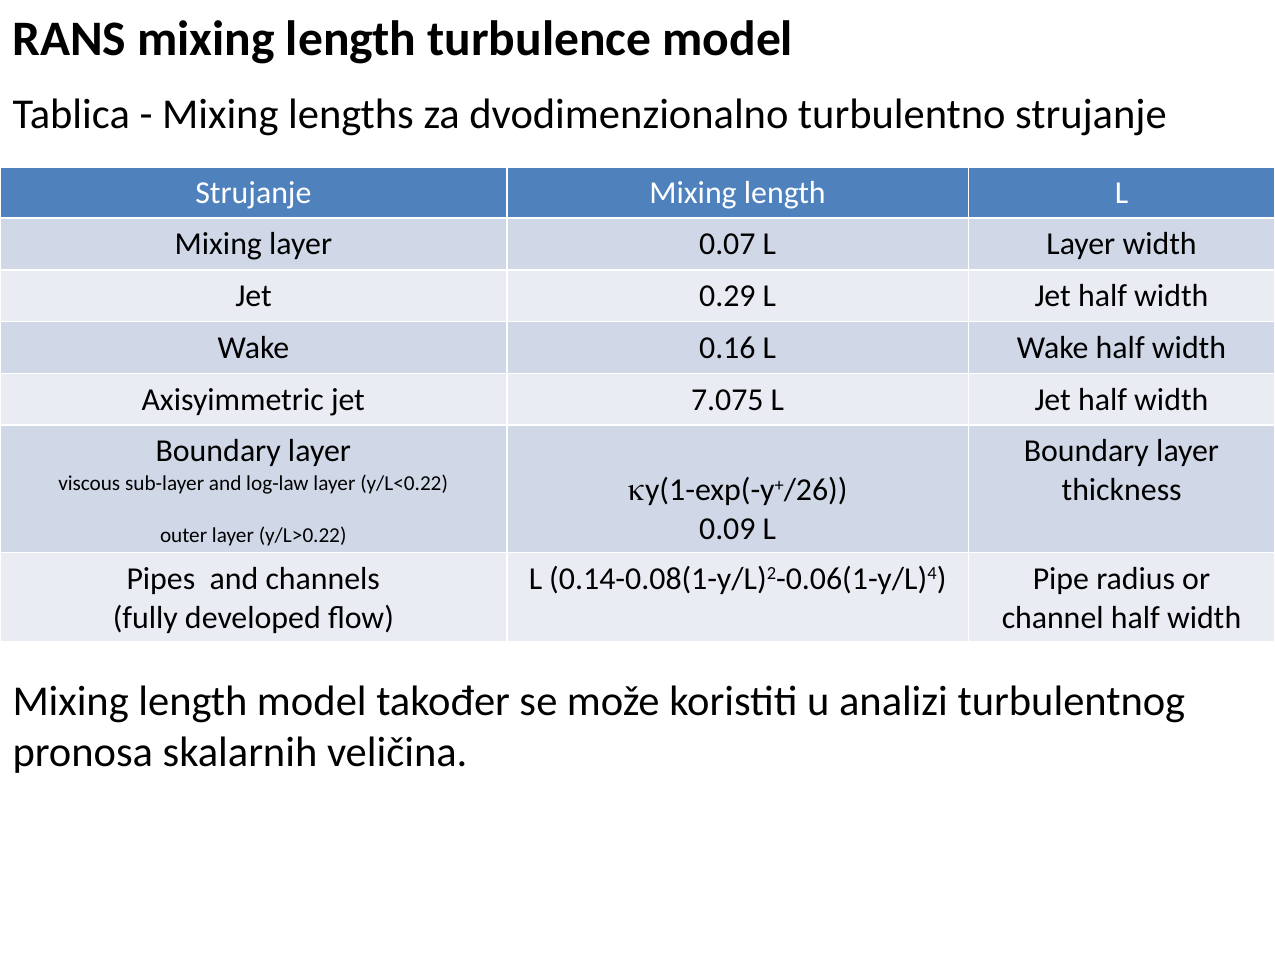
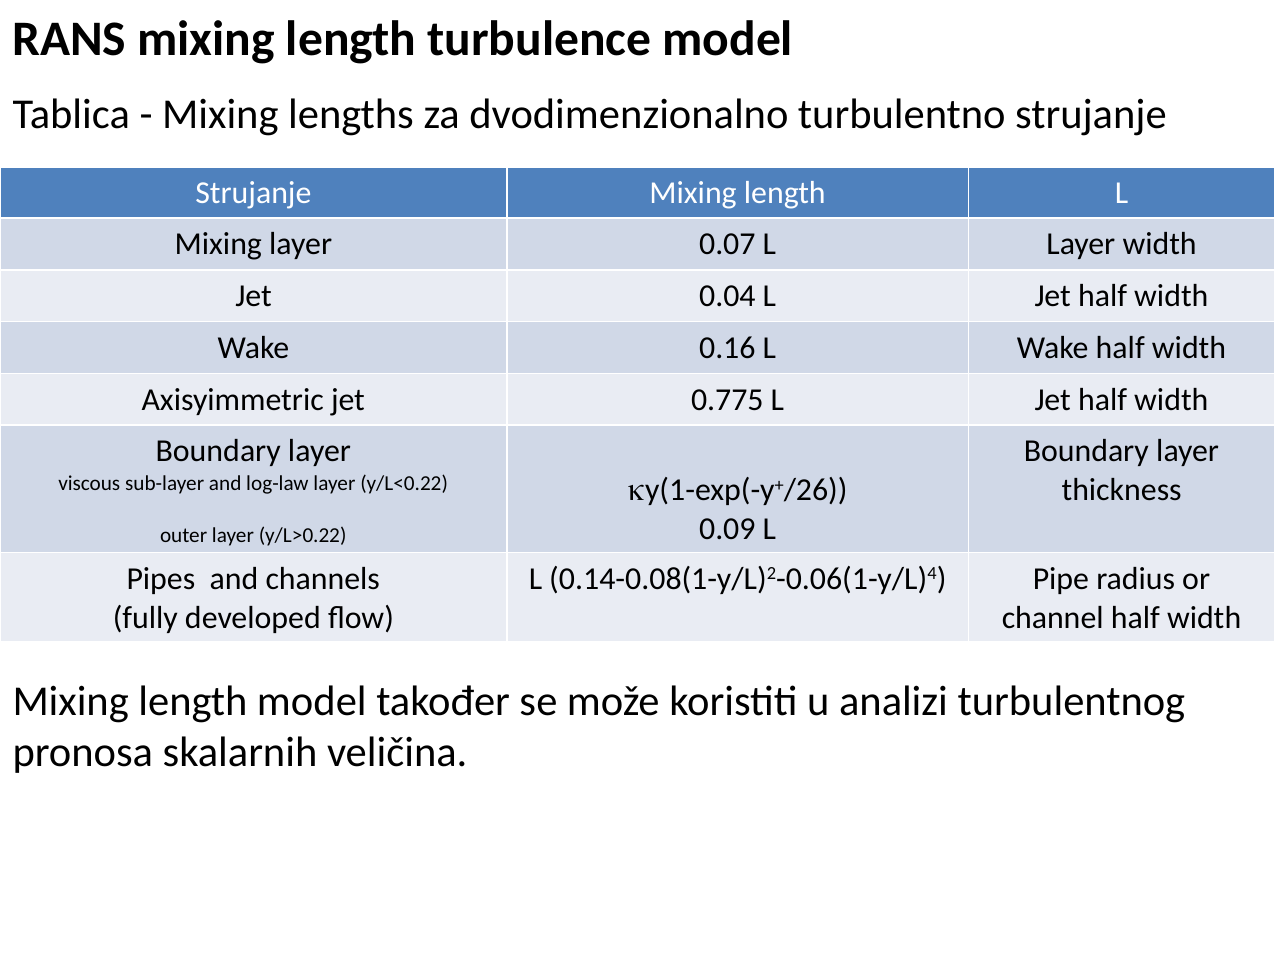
0.29: 0.29 -> 0.04 (727, 296)
7.075: 7.075 -> 0.775 (727, 399)
